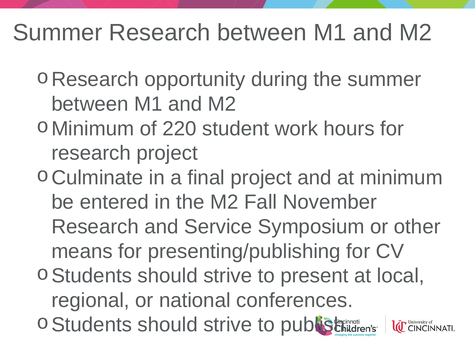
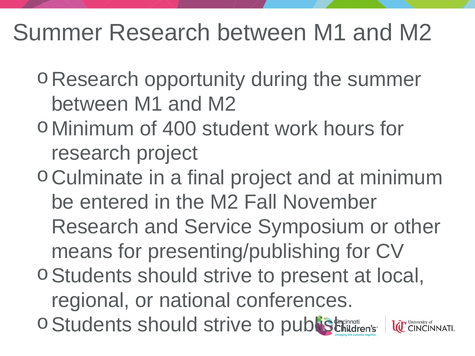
220: 220 -> 400 (179, 129)
